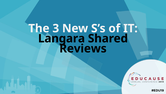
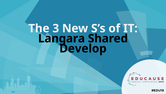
Reviews: Reviews -> Develop (83, 48)
